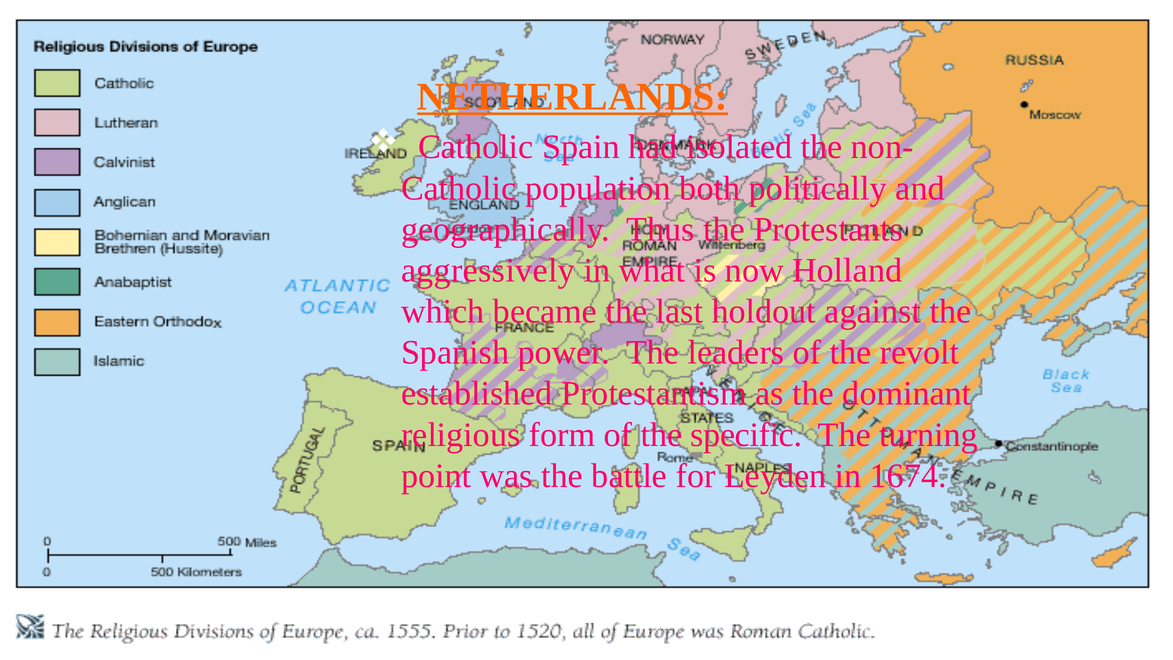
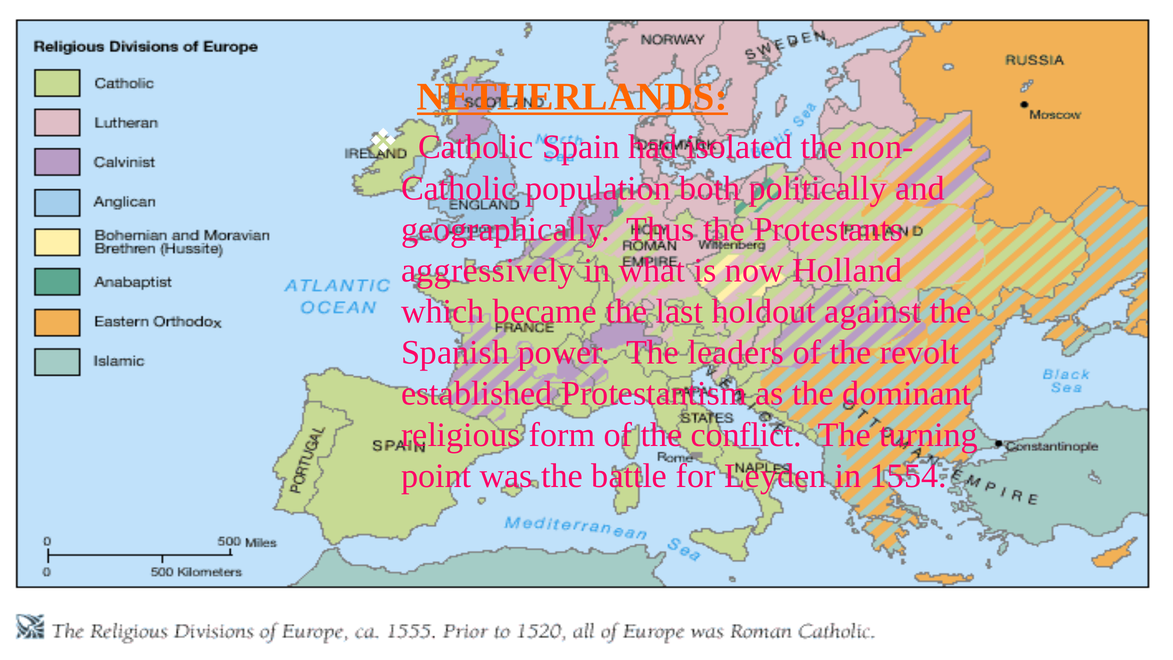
specific: specific -> conflict (746, 435)
1674: 1674 -> 1554 (908, 476)
